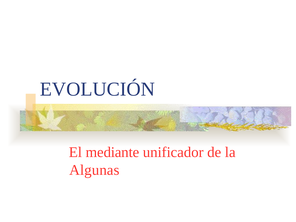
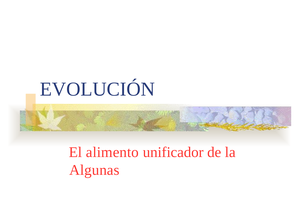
mediante: mediante -> alimento (112, 152)
